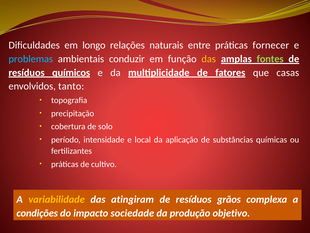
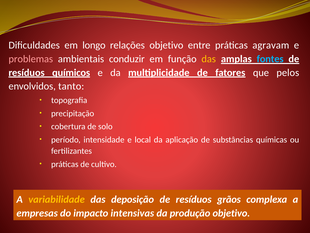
relações naturais: naturais -> objetivo (166, 45)
fornecer: fornecer -> agravam (271, 45)
problemas colour: light blue -> pink (31, 59)
fontes colour: light green -> light blue (270, 59)
casas: casas -> pelos (288, 72)
atingiram: atingiram -> deposição (133, 199)
condições: condições -> empresas (37, 213)
sociedade: sociedade -> intensivas (132, 213)
